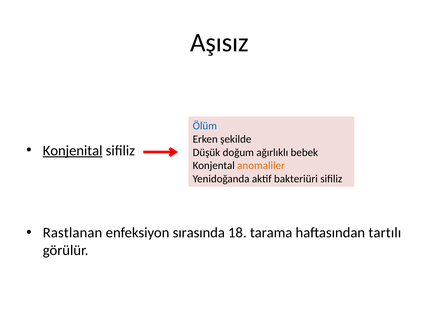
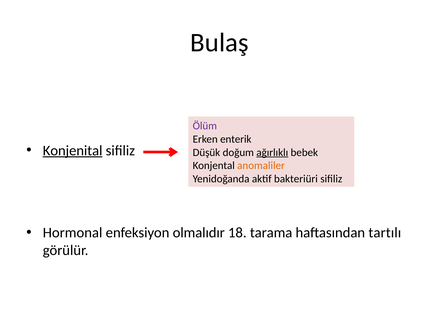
Aşısız: Aşısız -> Bulaş (219, 42)
Ölüm colour: blue -> purple (205, 126)
şekilde: şekilde -> enterik (236, 139)
ağırlıklı underline: none -> present (272, 152)
Rastlanan: Rastlanan -> Hormonal (73, 232)
sırasında: sırasında -> olmalıdır (199, 232)
